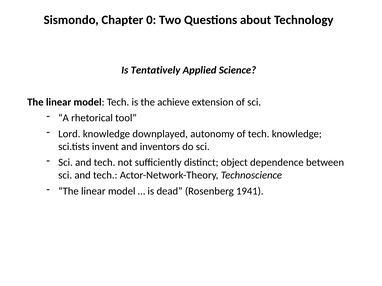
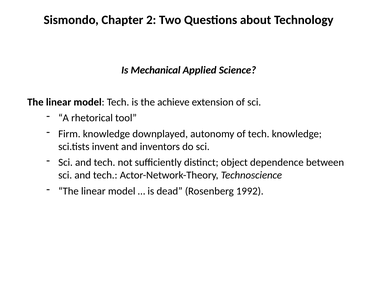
0: 0 -> 2 (151, 20)
Tentatively: Tentatively -> Mechanical (156, 70)
Lord: Lord -> Firm (69, 134)
1941: 1941 -> 1992 (250, 191)
